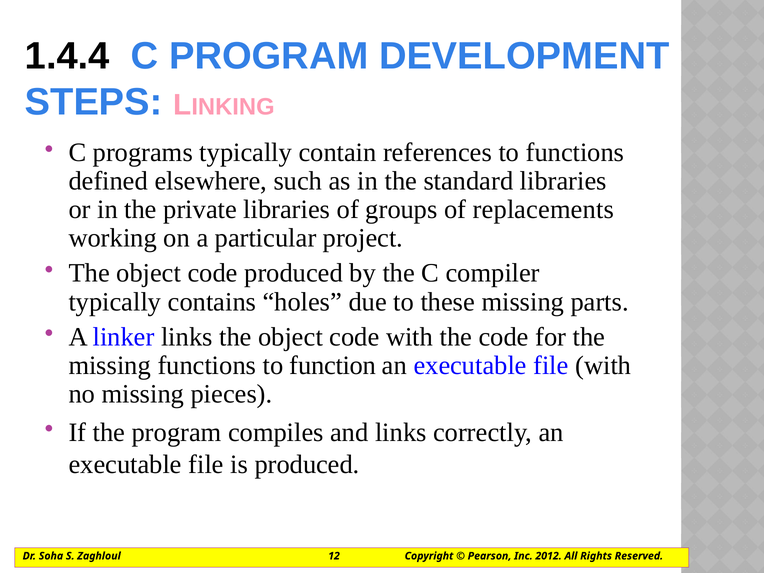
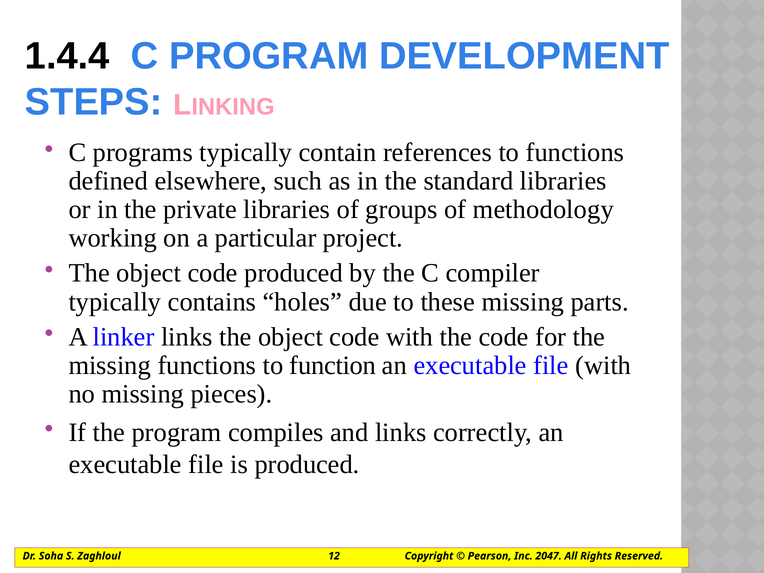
replacements: replacements -> methodology (543, 210)
2012: 2012 -> 2047 (549, 556)
